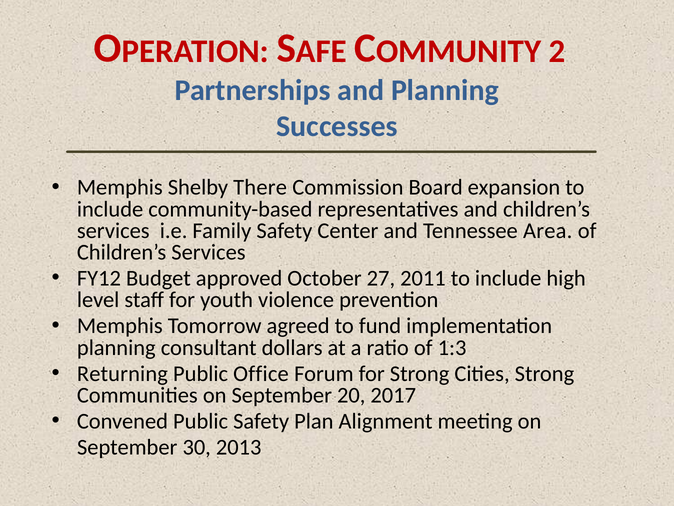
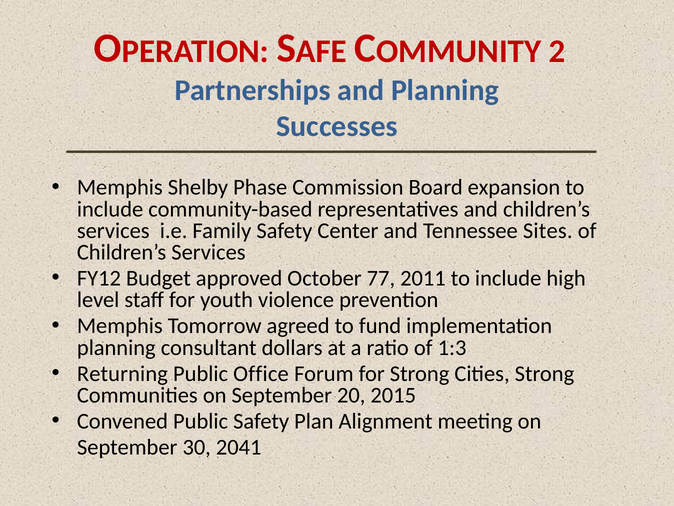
There: There -> Phase (260, 187)
Area: Area -> Sites (548, 230)
27: 27 -> 77 (381, 278)
2017: 2017 -> 2015 (393, 395)
2013: 2013 -> 2041 (239, 447)
